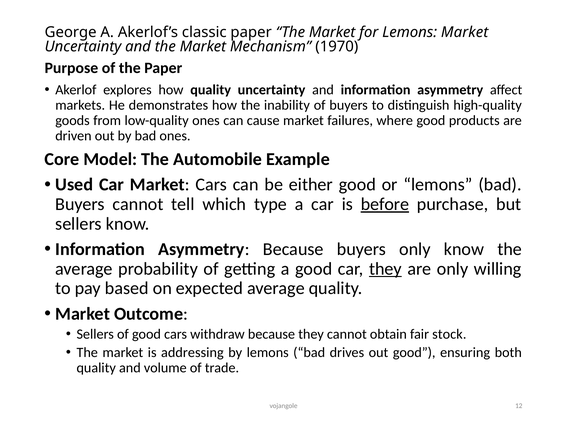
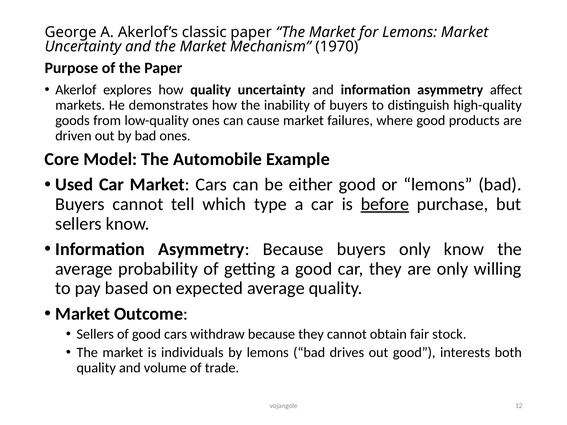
they underline: present -> none (385, 269)
addressing: addressing -> individuals (192, 353)
ensuring: ensuring -> interests (465, 353)
